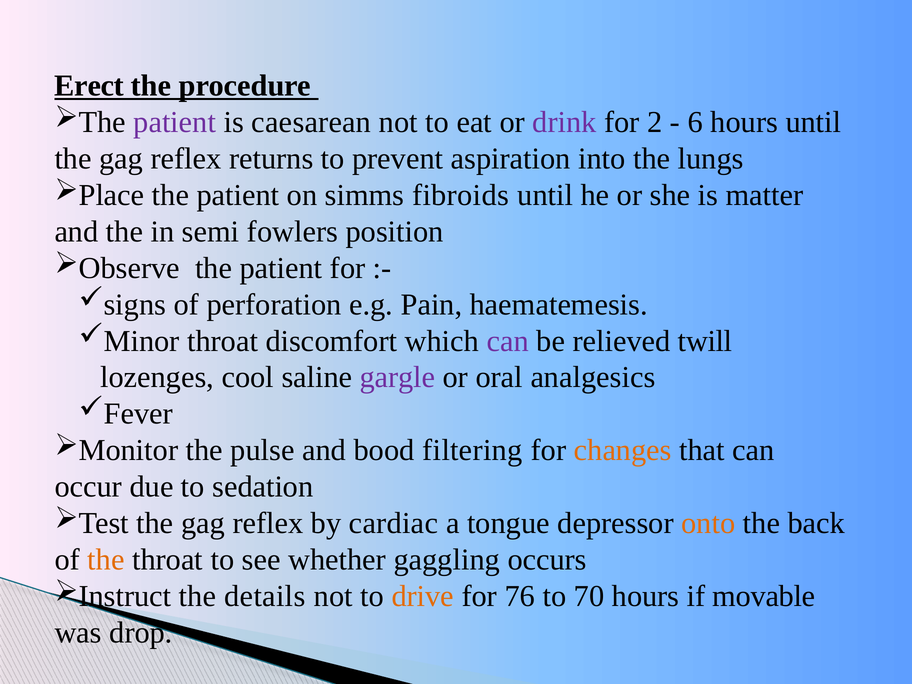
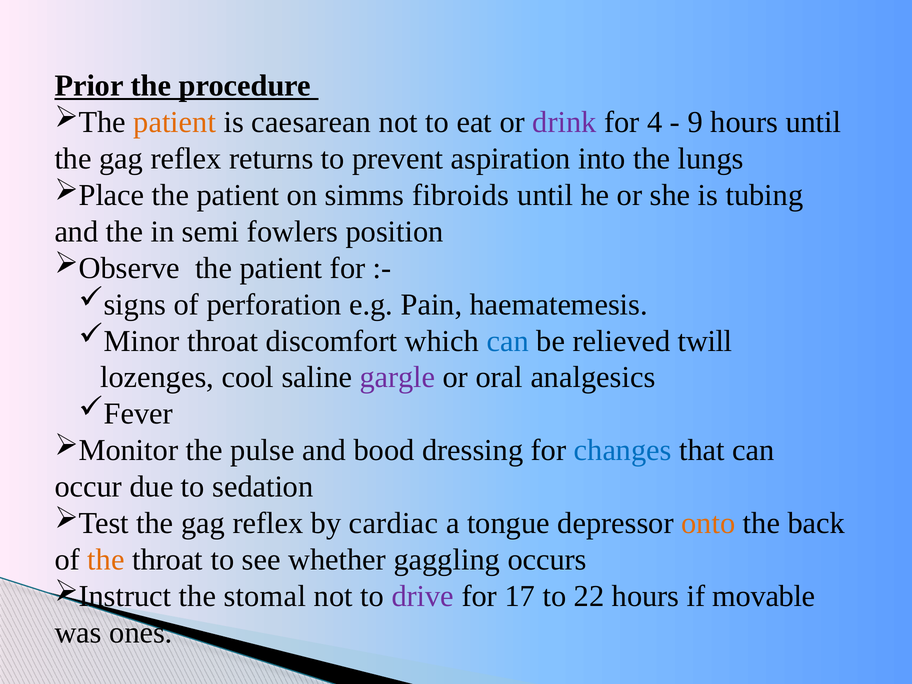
Erect: Erect -> Prior (89, 86)
patient colour: purple -> orange (175, 122)
2: 2 -> 4 (655, 122)
6: 6 -> 9 (695, 122)
matter: matter -> tubing (764, 195)
can colour: purple -> blue (508, 341)
filtering: filtering -> dressing (473, 450)
changes colour: orange -> blue (623, 450)
details: details -> stomal (265, 596)
drive colour: orange -> purple (423, 596)
76: 76 -> 17 (520, 596)
70: 70 -> 22 (589, 596)
drop: drop -> ones (141, 633)
